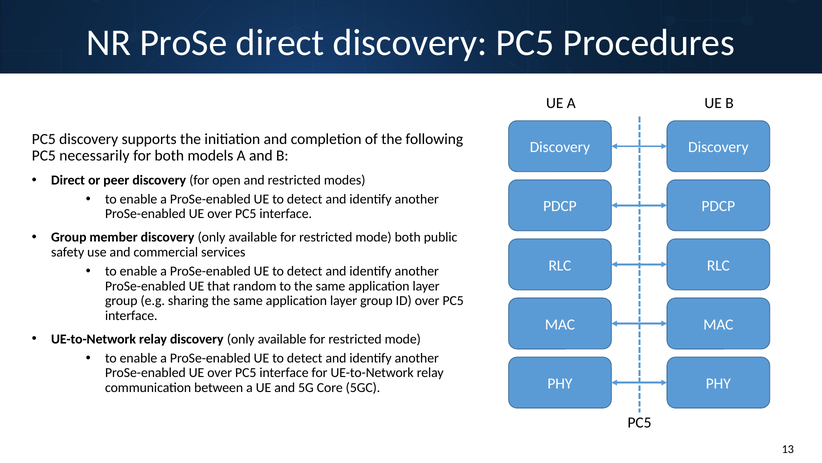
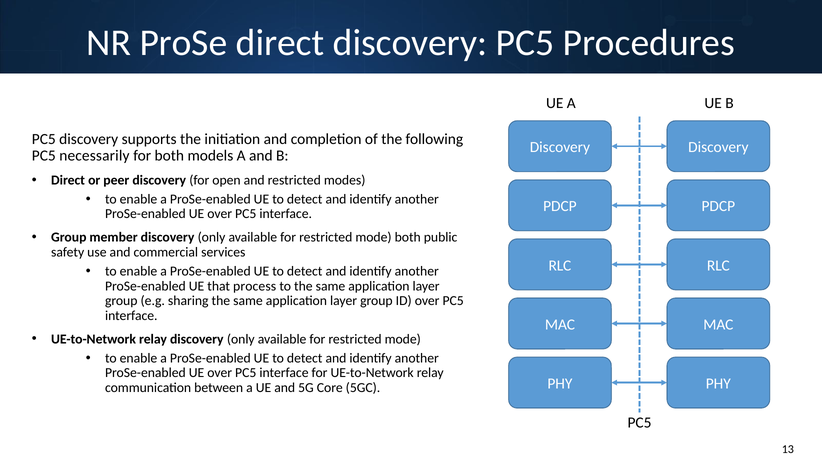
random: random -> process (255, 286)
